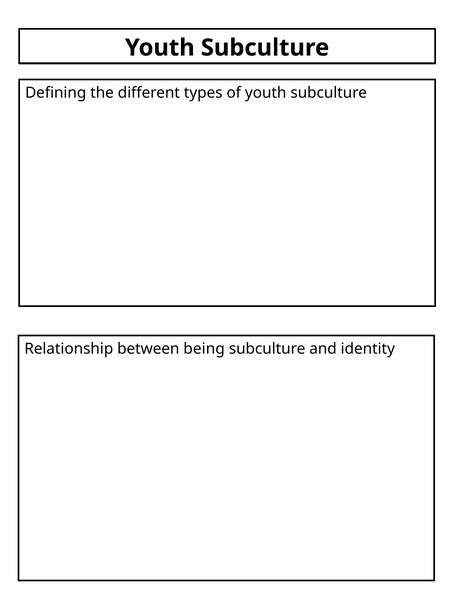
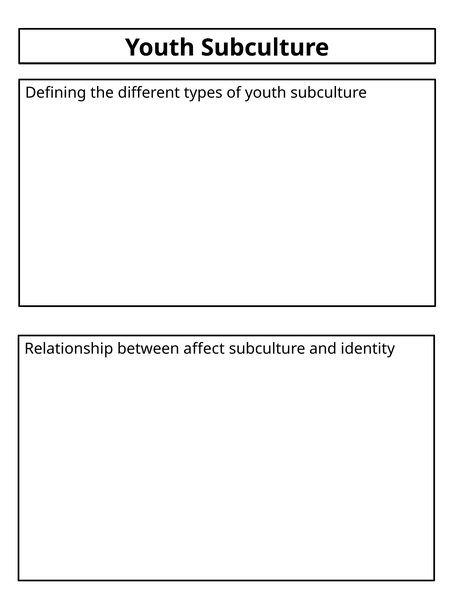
being: being -> affect (204, 348)
